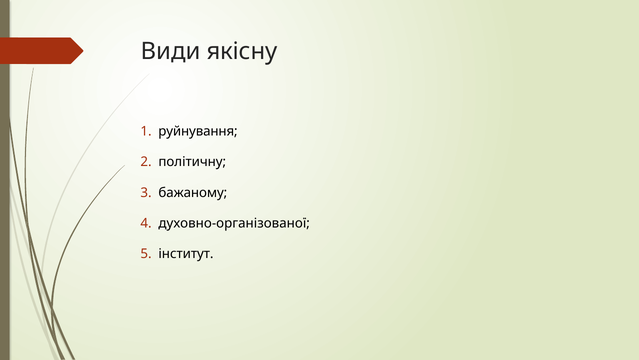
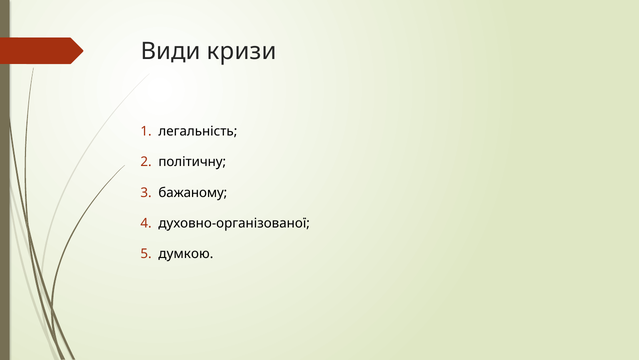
якісну: якісну -> кризи (242, 51)
руйнування: руйнування -> легальність (198, 131)
інститут: інститут -> думкою (186, 254)
